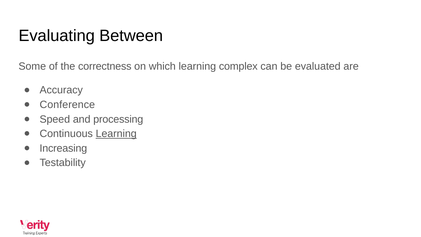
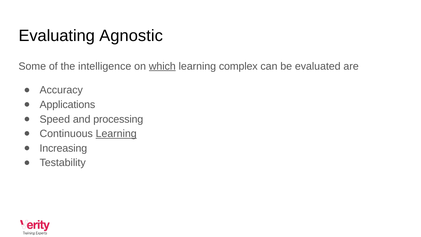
Between: Between -> Agnostic (131, 36)
correctness: correctness -> intelligence (105, 66)
which underline: none -> present (162, 66)
Conference: Conference -> Applications (67, 105)
